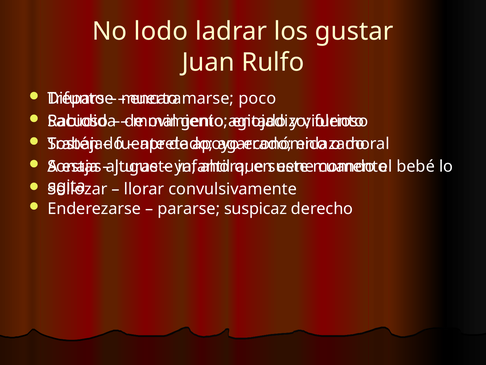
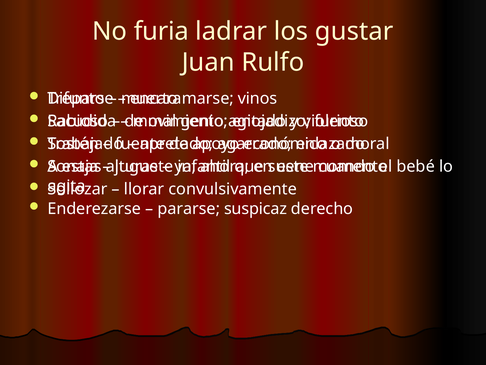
lodo: lodo -> furia (161, 31)
poco: poco -> vinos (257, 98)
